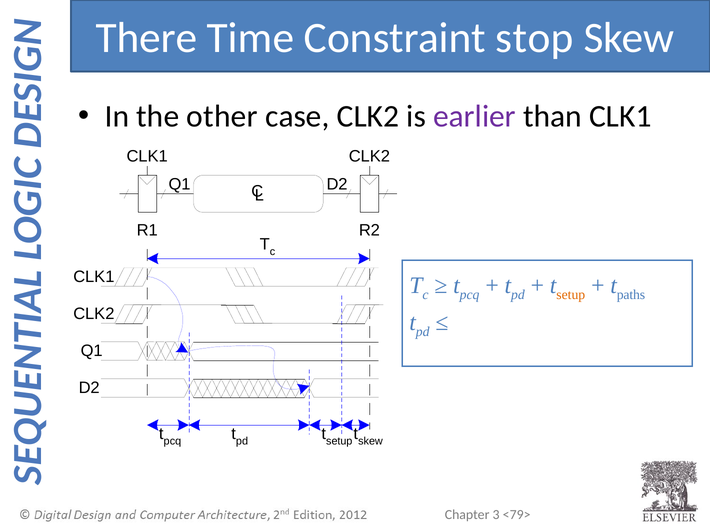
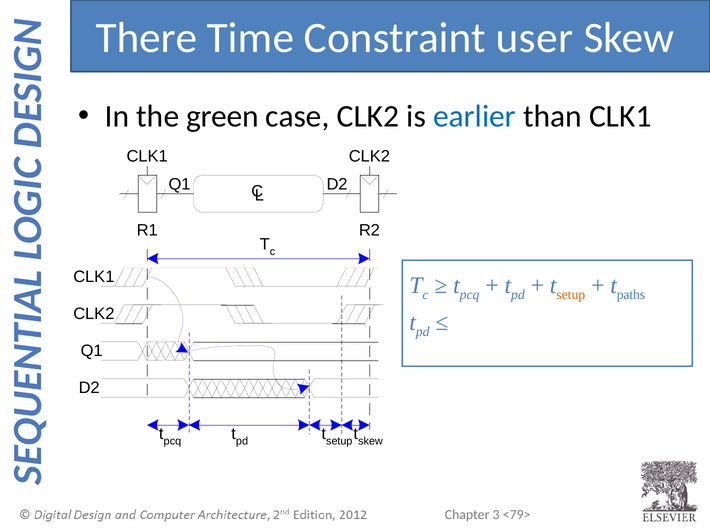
stop: stop -> user (534, 38)
other: other -> green (222, 116)
earlier colour: purple -> blue (475, 116)
